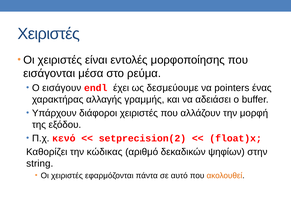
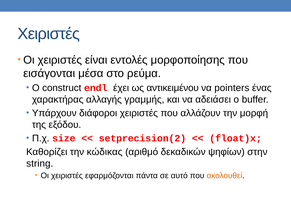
εισάγουν: εισάγουν -> construct (62, 88)
δεσμεύουμε: δεσμεύουμε -> αντικειμένου (173, 88)
κενό: κενό -> size (64, 138)
